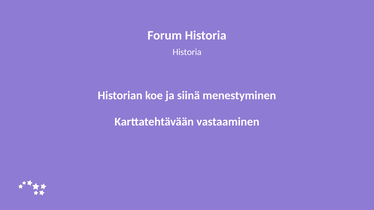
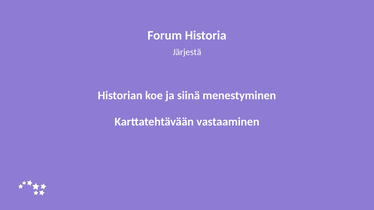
Historia: Historia -> Järjestä (187, 52)
